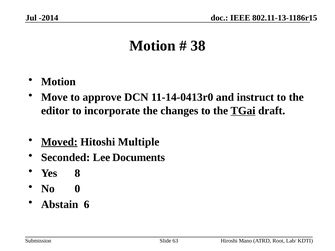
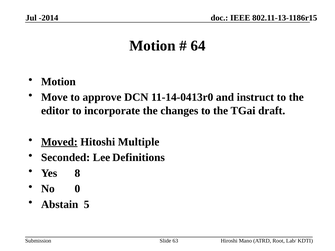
38: 38 -> 64 (198, 46)
TGai underline: present -> none (243, 111)
Documents: Documents -> Definitions (139, 158)
6: 6 -> 5 (87, 205)
